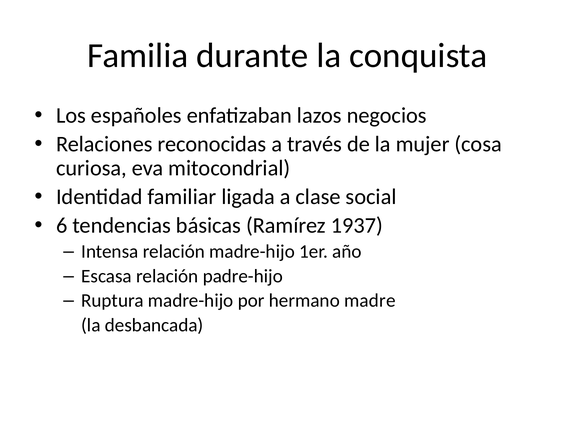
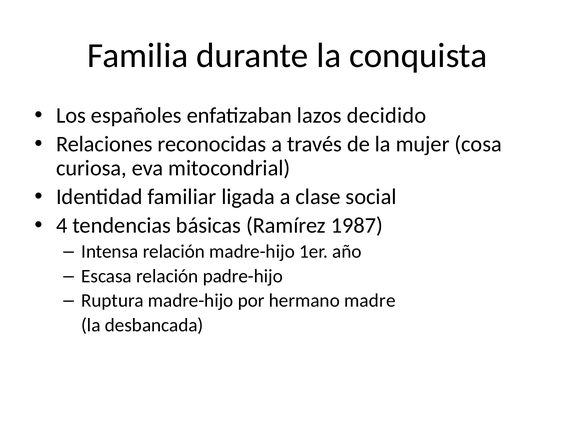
negocios: negocios -> decidido (387, 115)
6: 6 -> 4 (62, 226)
1937: 1937 -> 1987 (357, 226)
